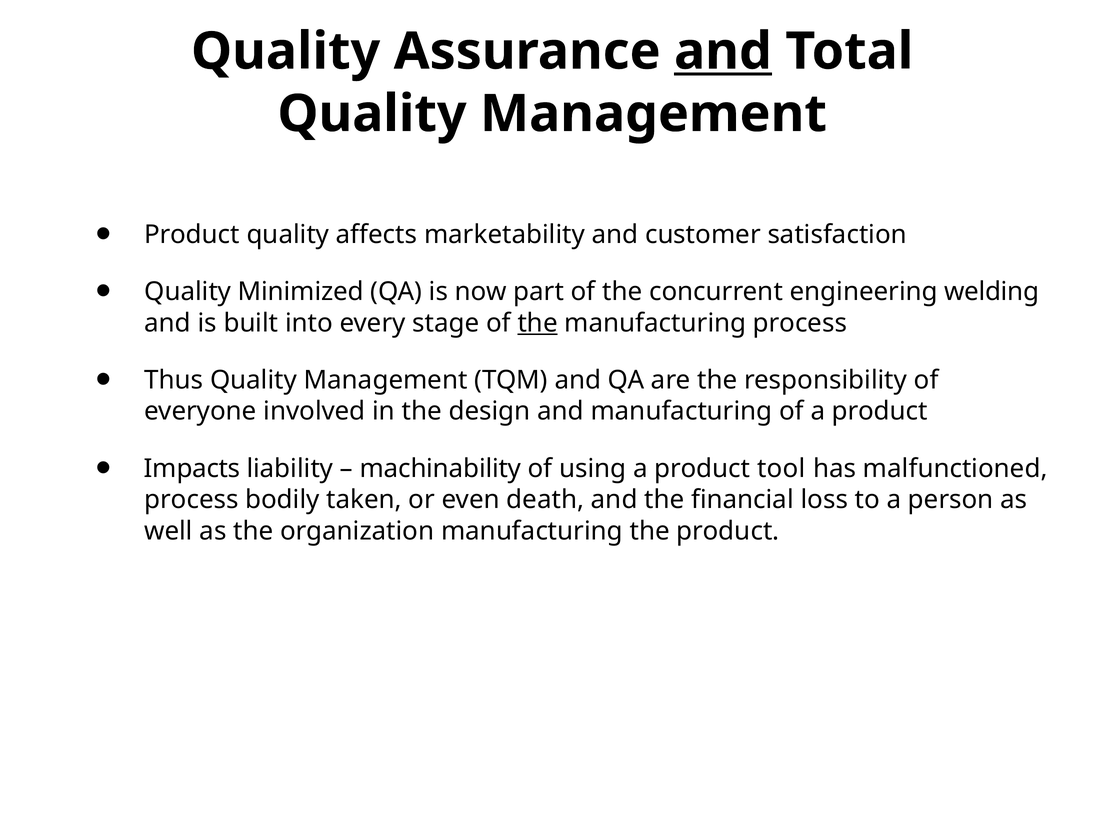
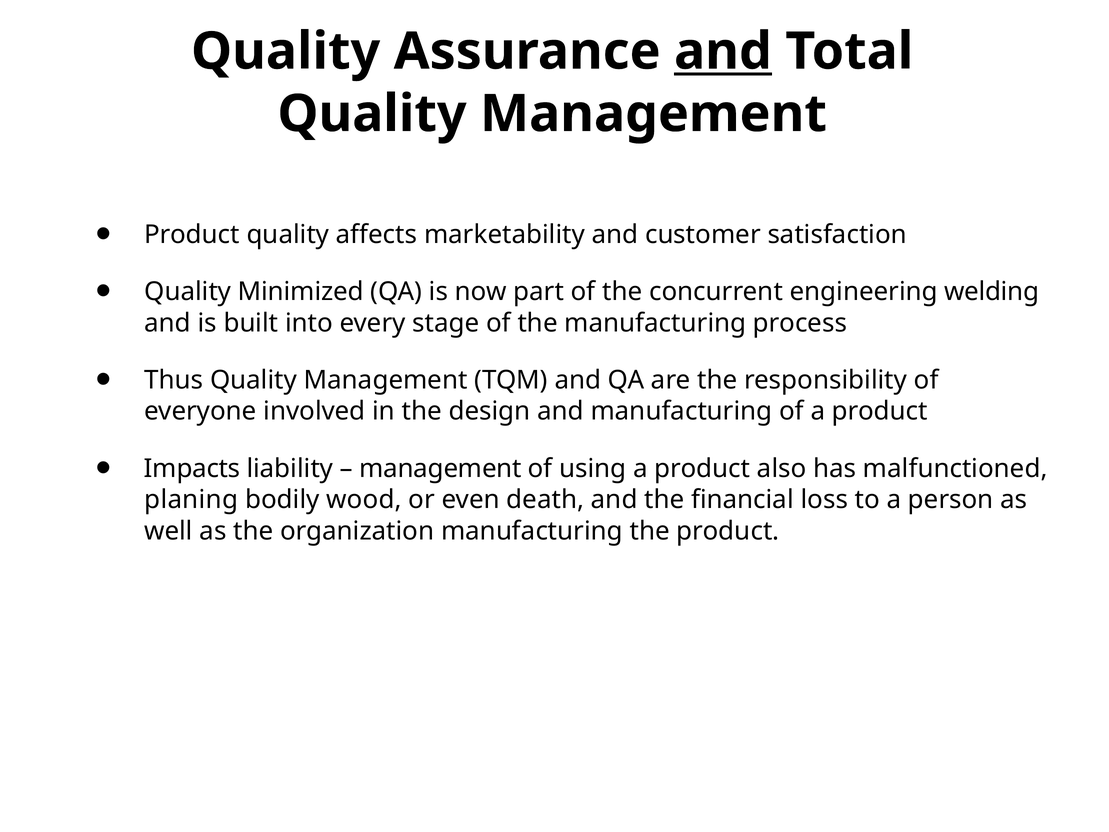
the underline: present -> none (538, 323)
machinability: machinability -> management (440, 468)
tool: tool -> also (782, 468)
process: process -> planing (191, 500)
taken: taken -> wood (364, 500)
